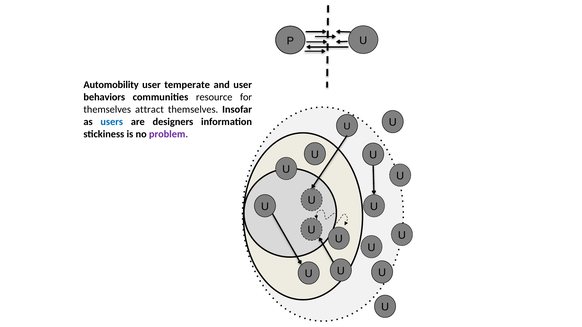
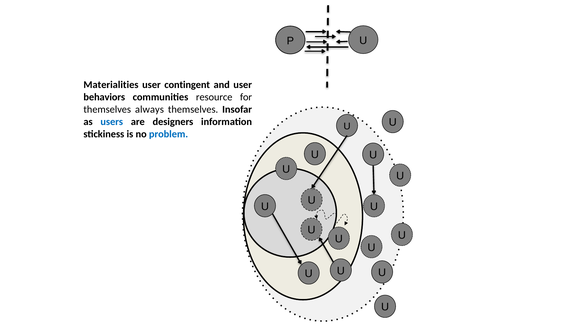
Automobility: Automobility -> Materialities (111, 85)
temperate: temperate -> contingent (187, 85)
attract: attract -> always (149, 110)
problem colour: purple -> blue (169, 134)
